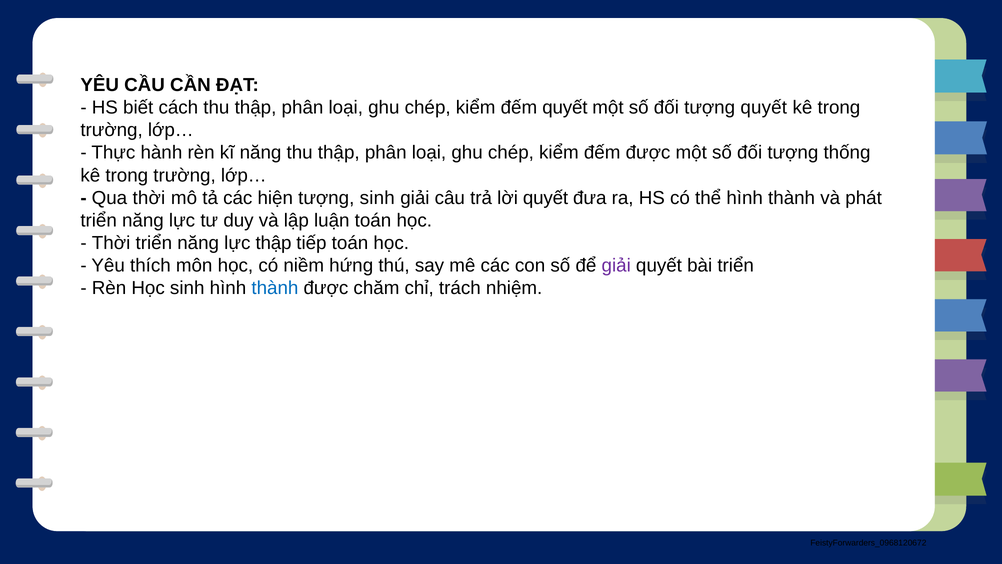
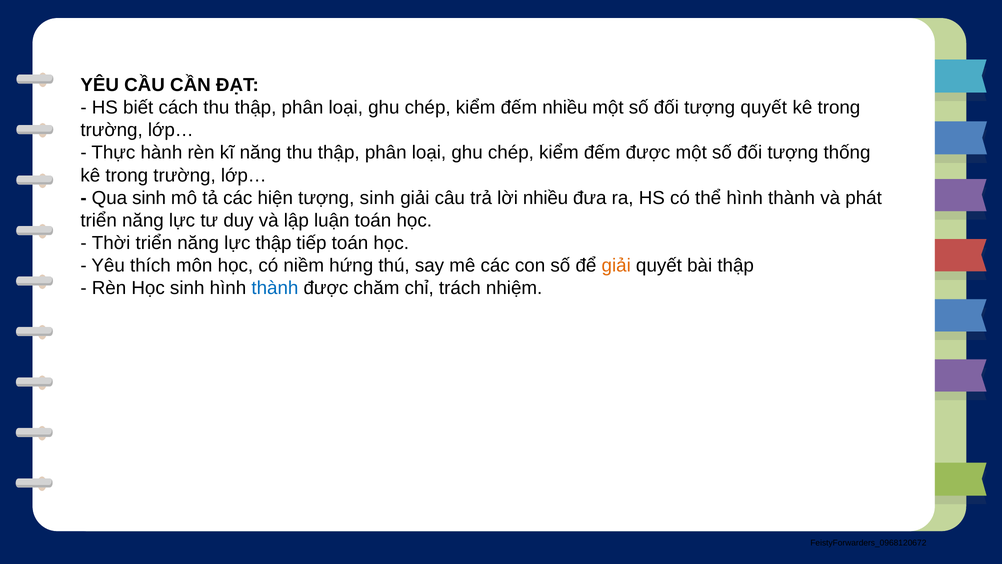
đếm quyết: quyết -> nhiều (565, 108)
Qua thời: thời -> sinh (149, 198)
lời quyết: quyết -> nhiều (546, 198)
giải colour: purple -> orange (616, 265)
bài triển: triển -> thập (736, 265)
